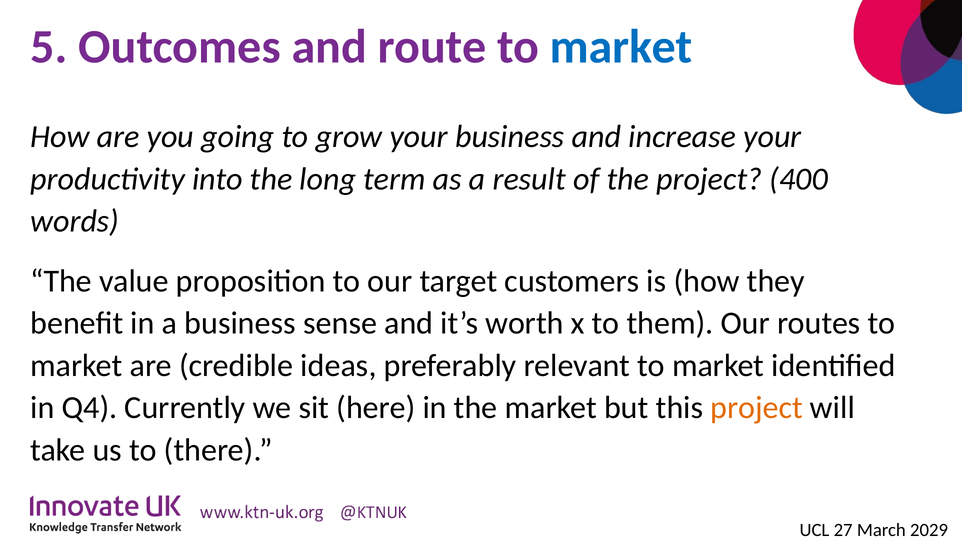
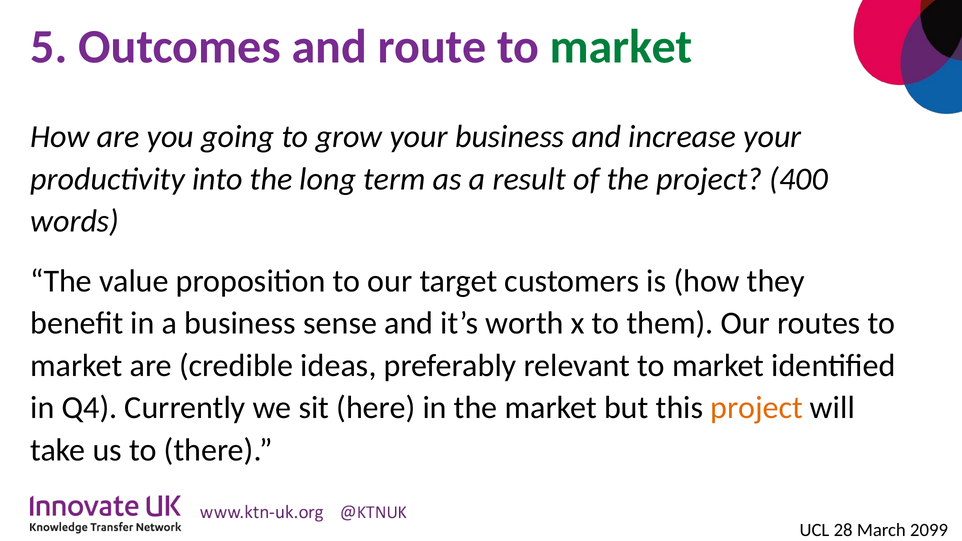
market colour: blue -> green (621, 47)
27: 27 -> 28 (843, 530)
2029: 2029 -> 2099 (929, 530)
